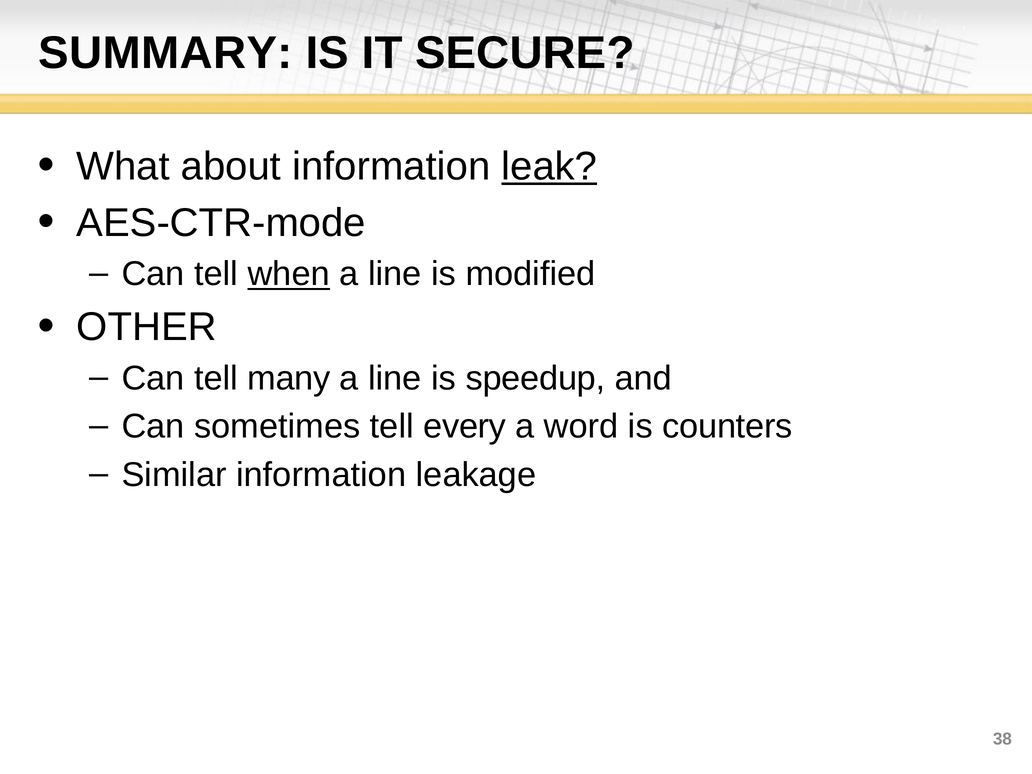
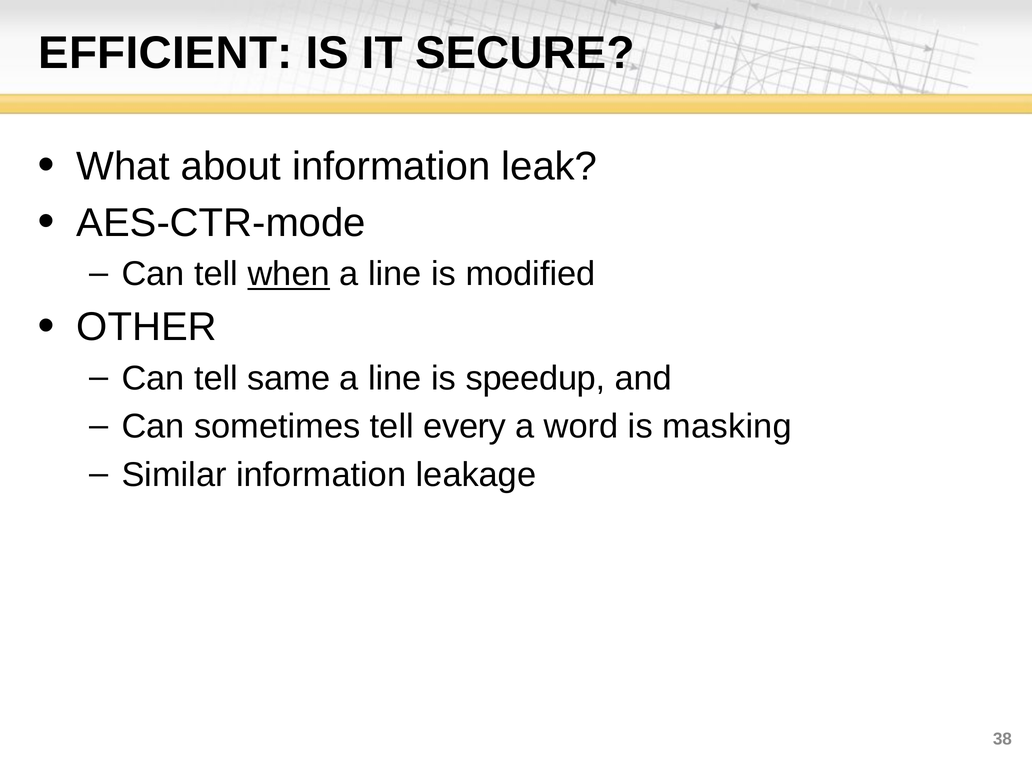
SUMMARY: SUMMARY -> EFFICIENT (166, 53)
leak underline: present -> none (549, 167)
many: many -> same (289, 378)
counters: counters -> masking (727, 427)
